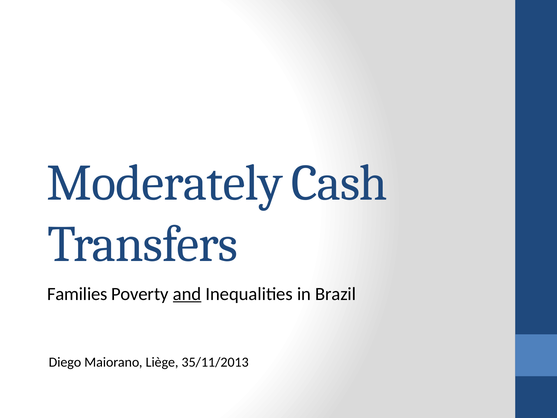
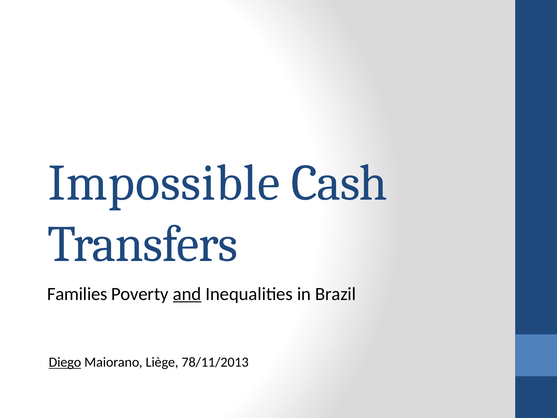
Moderately: Moderately -> Impossible (164, 183)
Diego underline: none -> present (65, 362)
35/11/2013: 35/11/2013 -> 78/11/2013 (215, 362)
